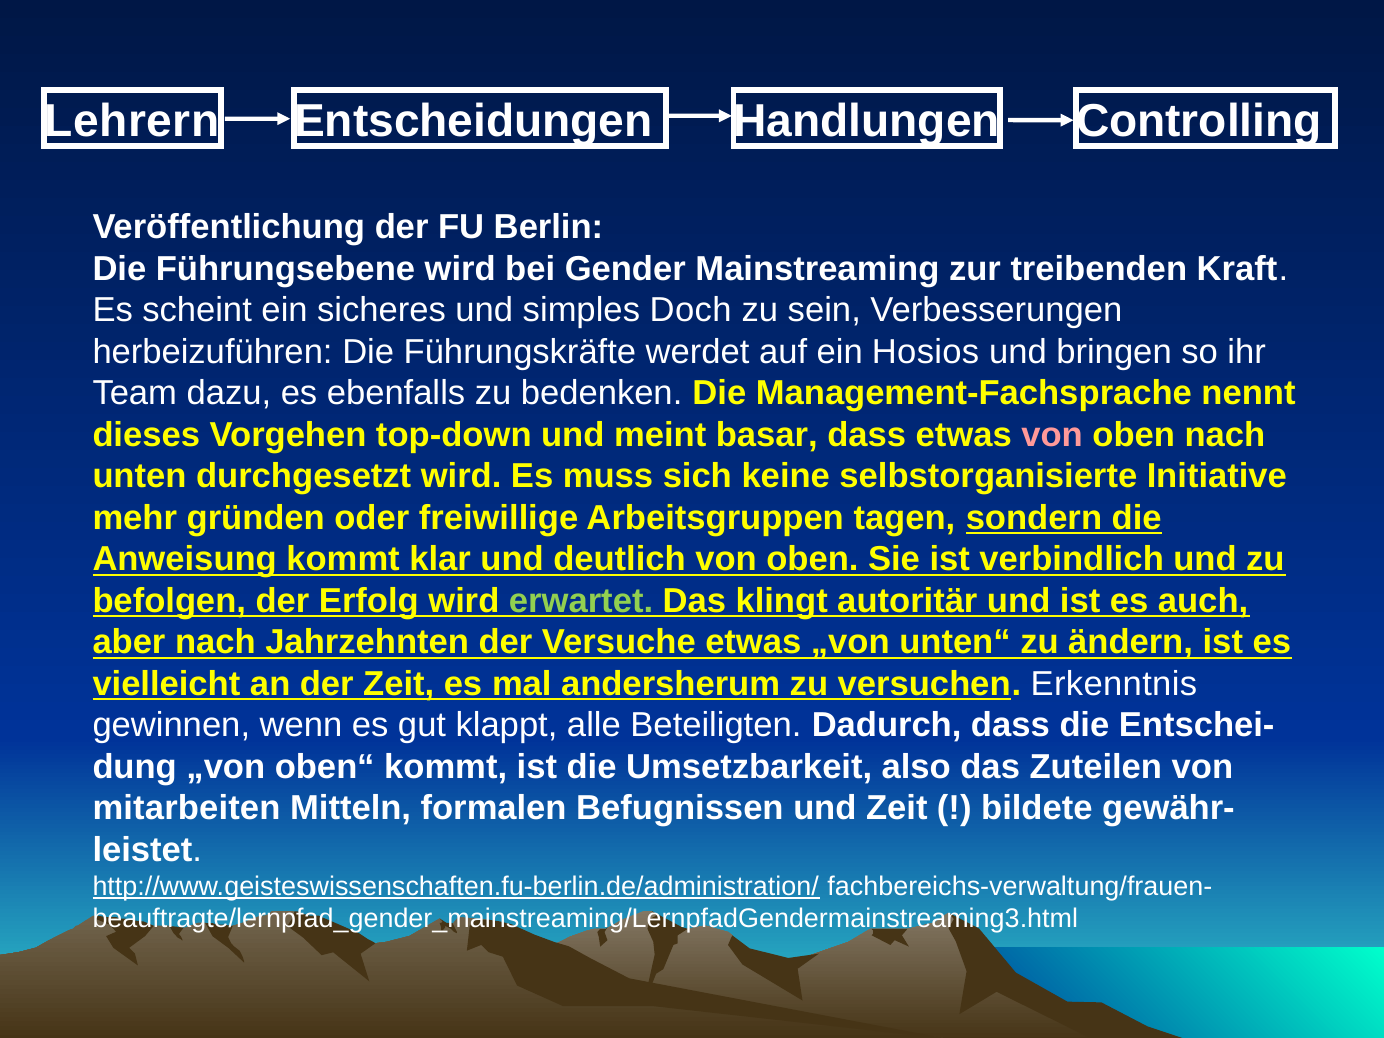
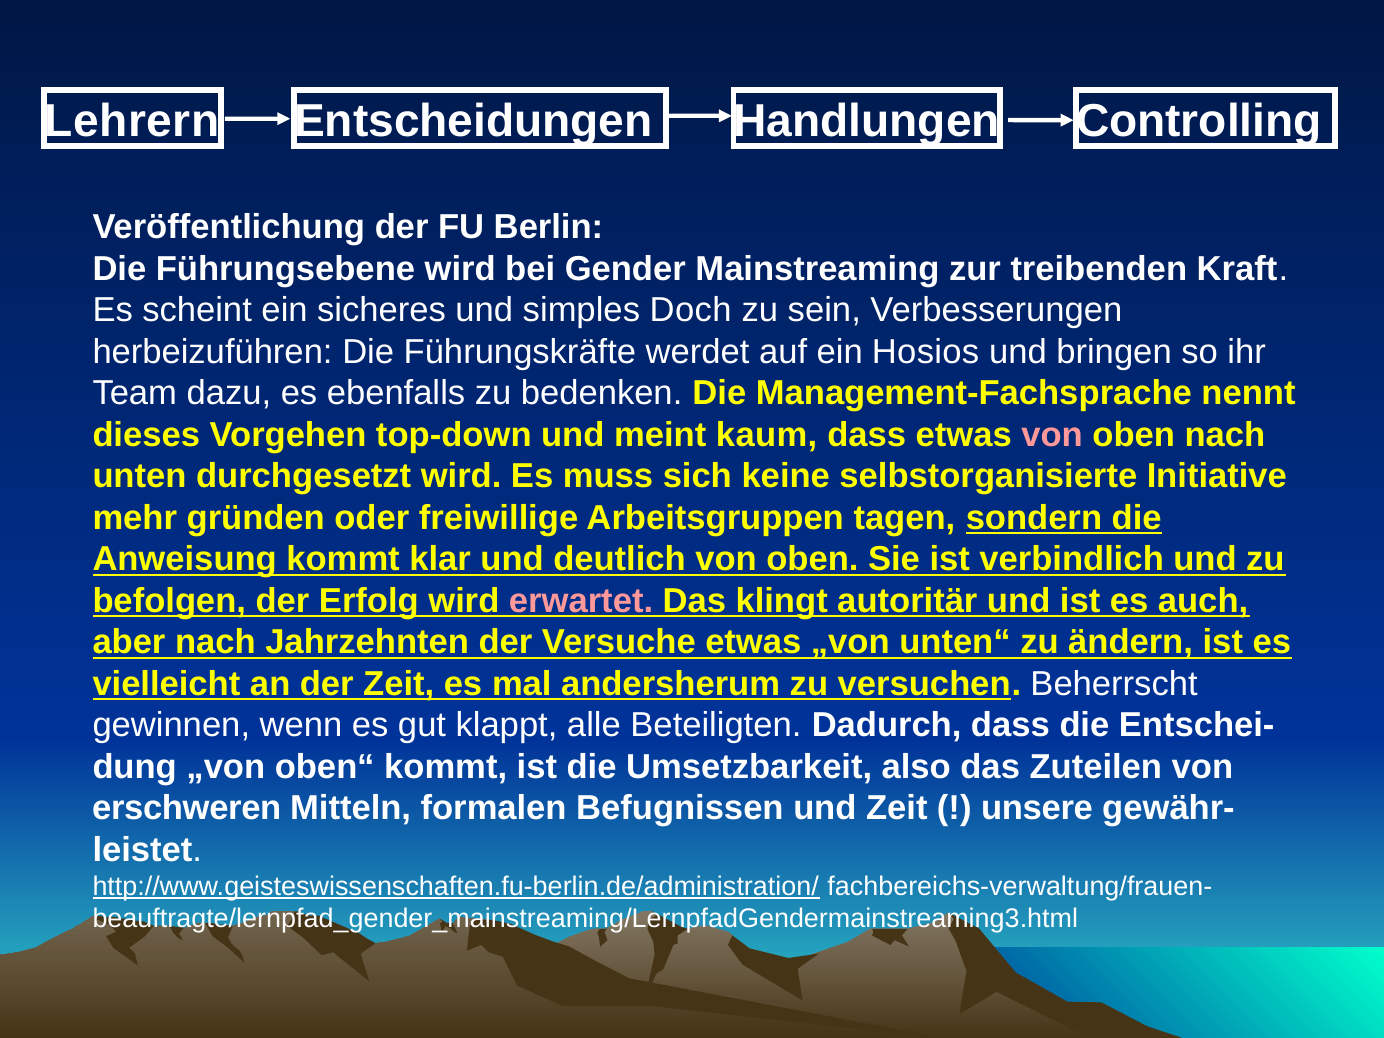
basar: basar -> kaum (767, 435)
erwartet colour: light green -> pink (581, 601)
Erkenntnis: Erkenntnis -> Beherrscht (1114, 684)
mitarbeiten: mitarbeiten -> erschweren (187, 808)
bildete: bildete -> unsere (1037, 808)
